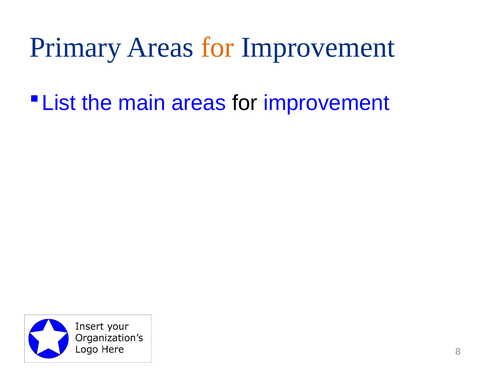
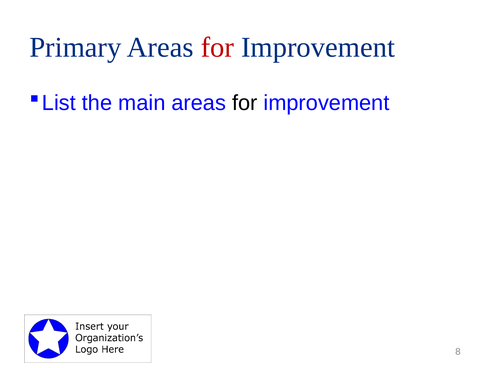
for colour: orange -> red (217, 47)
